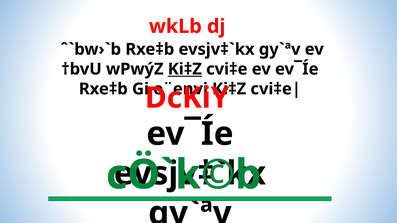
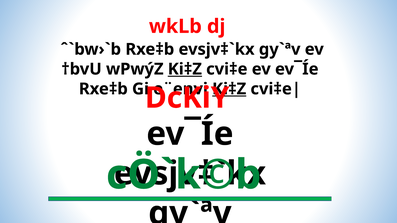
Ki‡Z underline: none -> present (229, 89)
